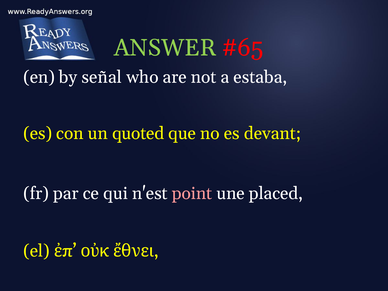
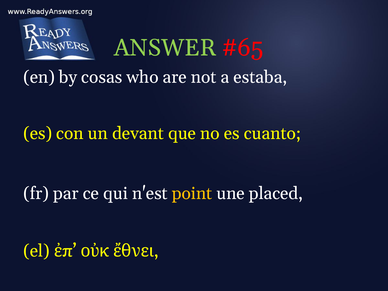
señal: señal -> cosas (102, 77)
quoted: quoted -> devant (138, 134)
devant: devant -> cuanto (273, 134)
point colour: pink -> yellow (192, 193)
